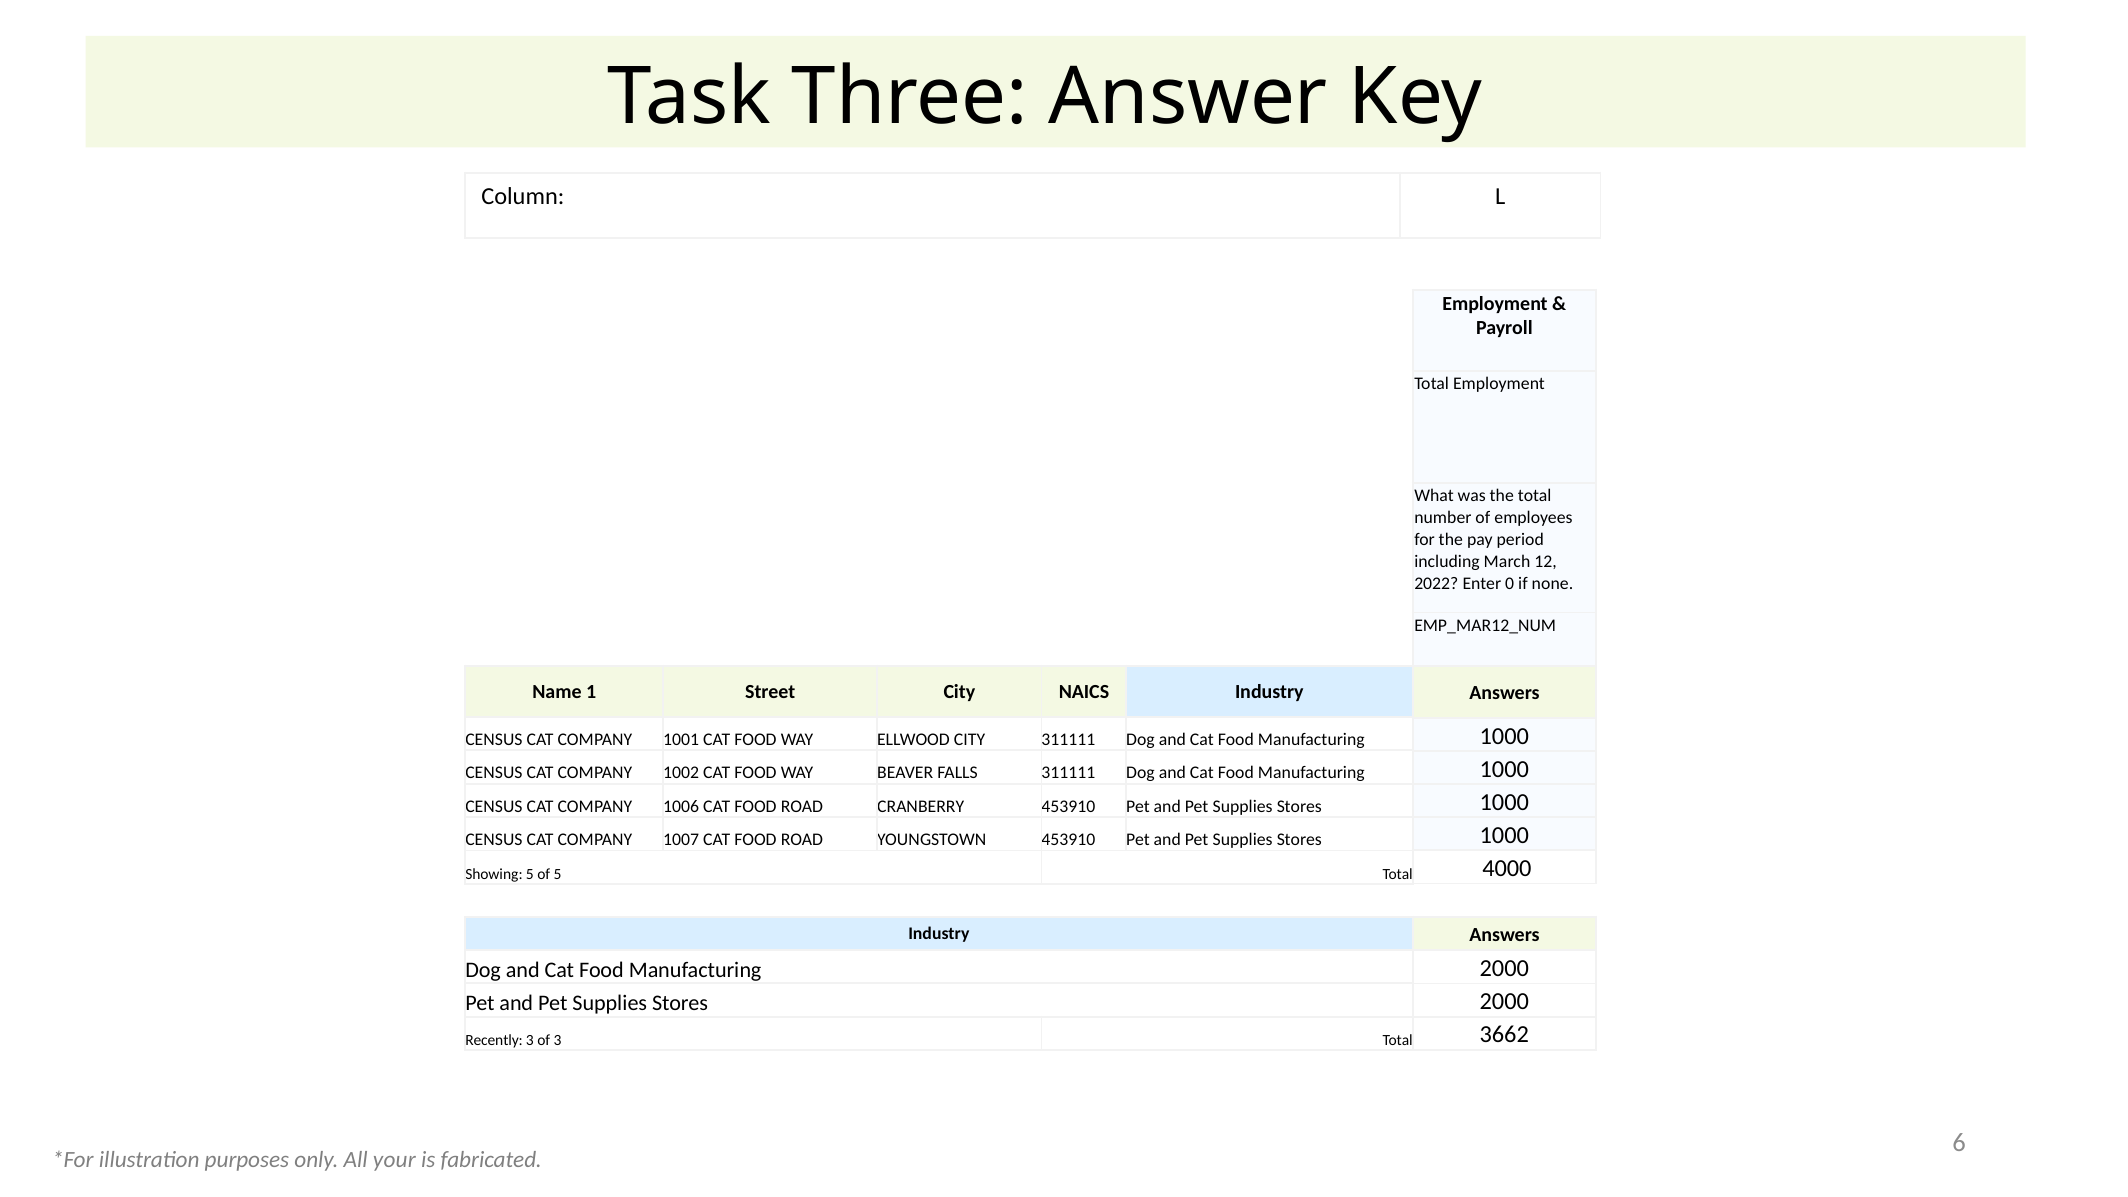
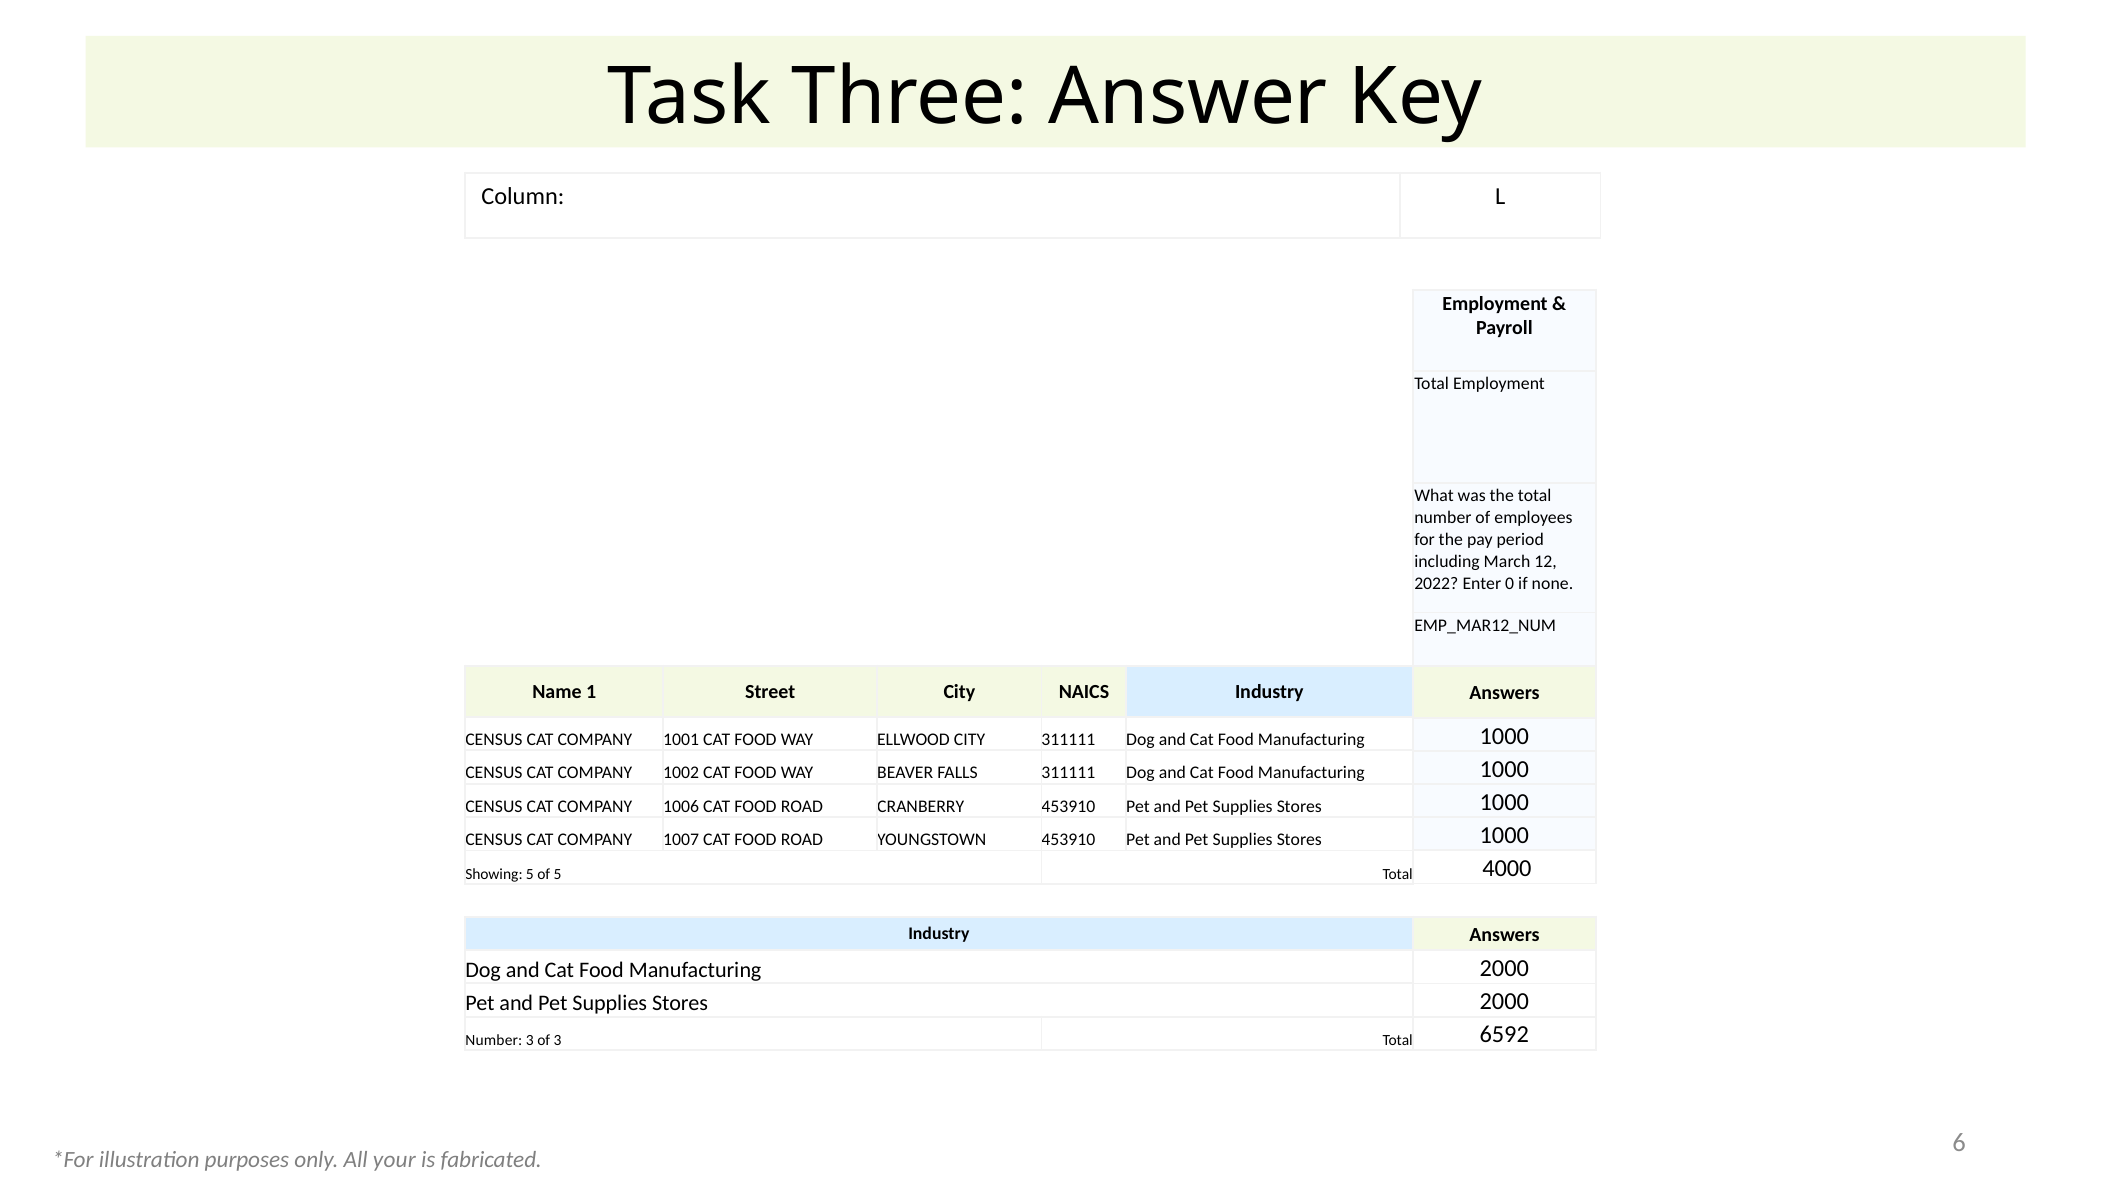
3662: 3662 -> 6592 (1504, 1034)
Recently: Recently -> Number (494, 1040)
